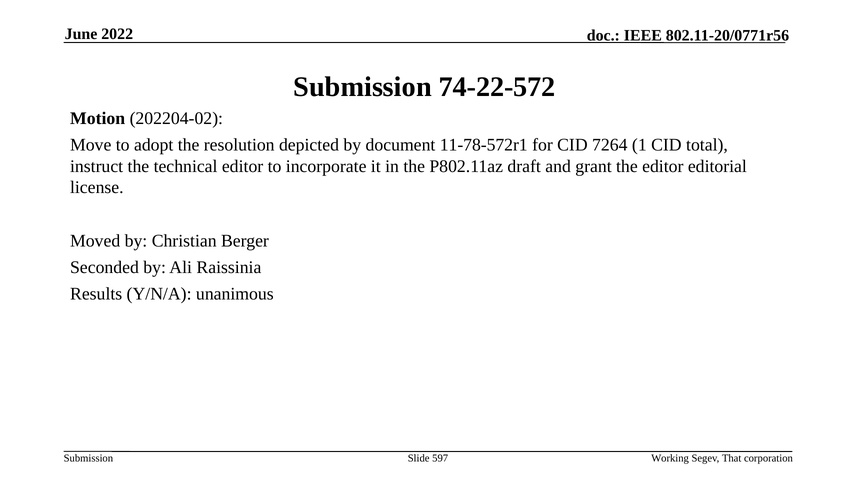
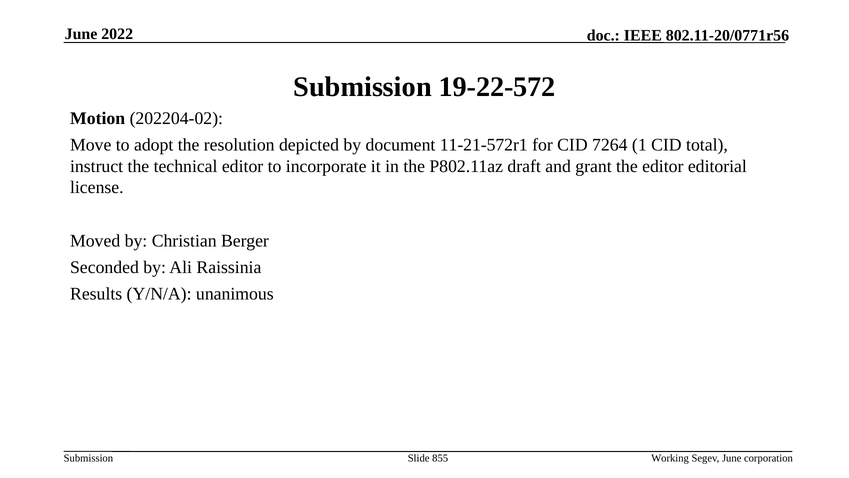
74-22-572: 74-22-572 -> 19-22-572 (497, 87)
11-78-572r1: 11-78-572r1 -> 11-21-572r1 (484, 145)
597: 597 -> 855 (440, 458)
Segev That: That -> June (732, 458)
